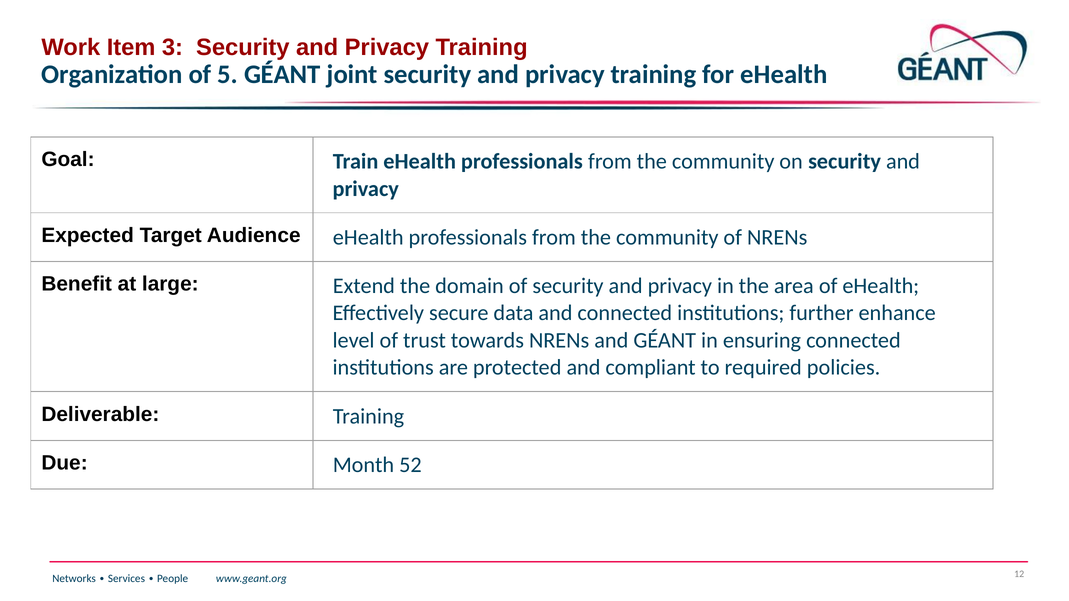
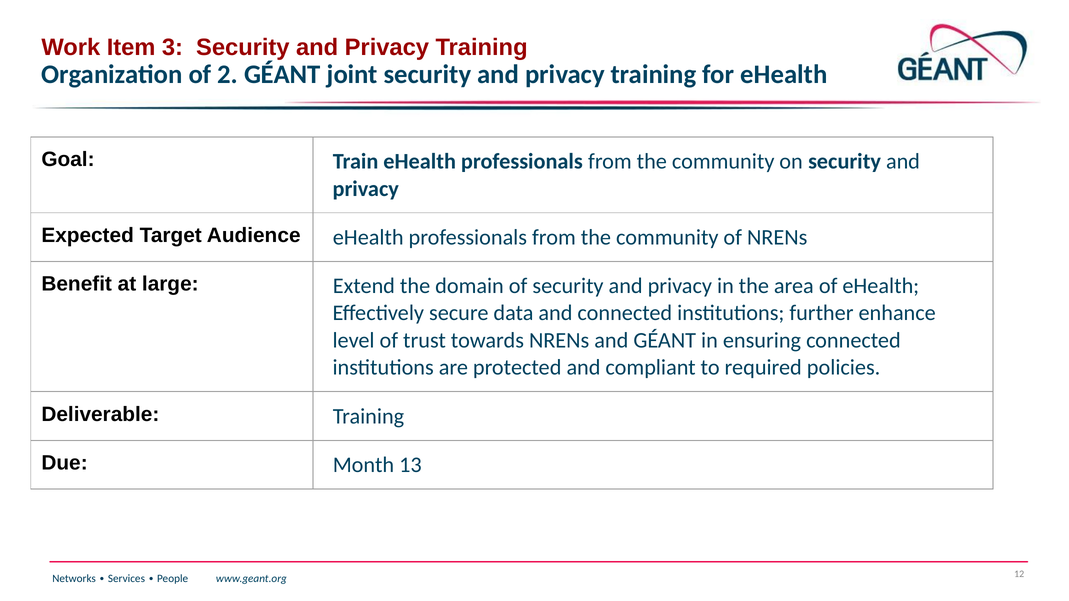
5: 5 -> 2 (228, 75)
52: 52 -> 13 (410, 465)
